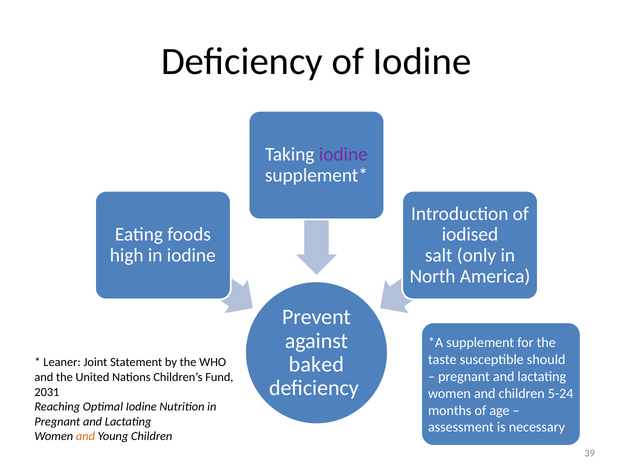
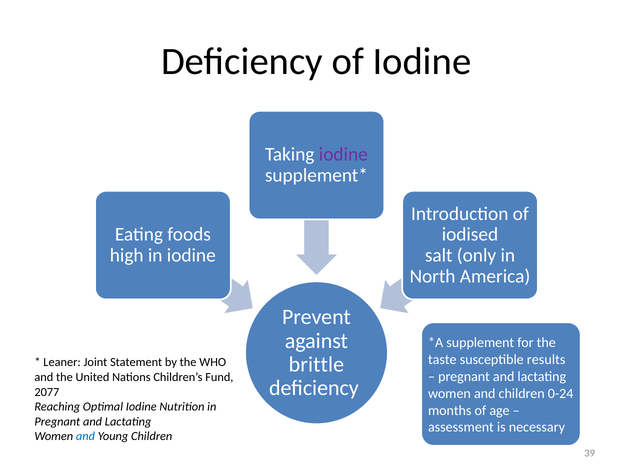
should: should -> results (546, 360)
baked: baked -> brittle (316, 364)
2031: 2031 -> 2077 (47, 392)
5-24: 5-24 -> 0-24 (561, 393)
and colour: orange -> blue (85, 436)
